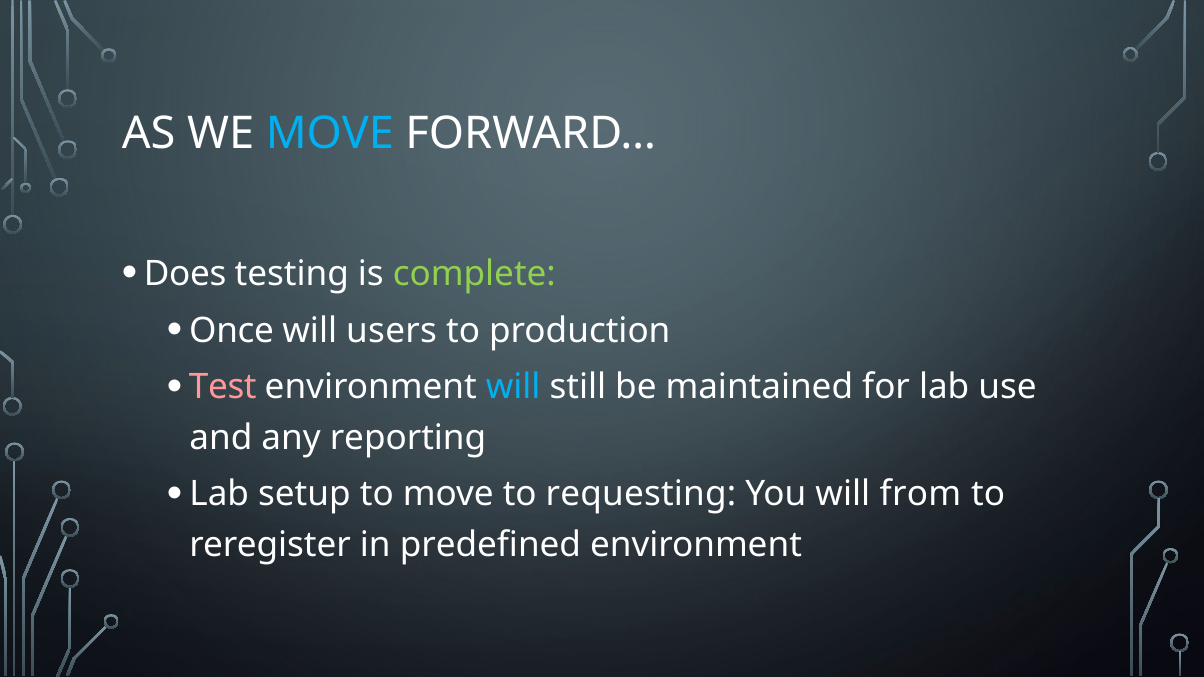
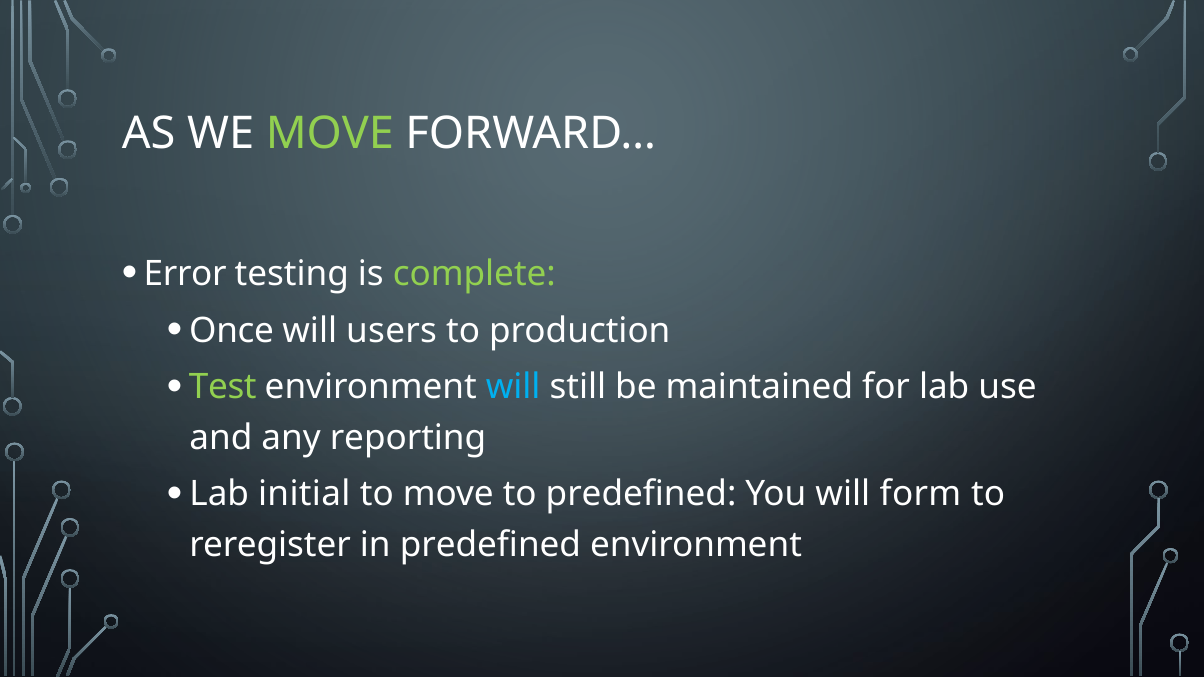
MOVE colour: light blue -> light green (330, 134)
Does: Does -> Error (185, 274)
Test colour: pink -> light green (223, 387)
setup: setup -> initial (304, 495)
to requesting: requesting -> predefined (641, 495)
from: from -> form (920, 495)
